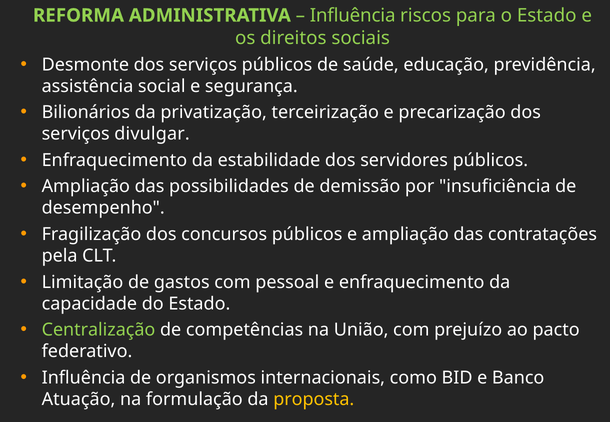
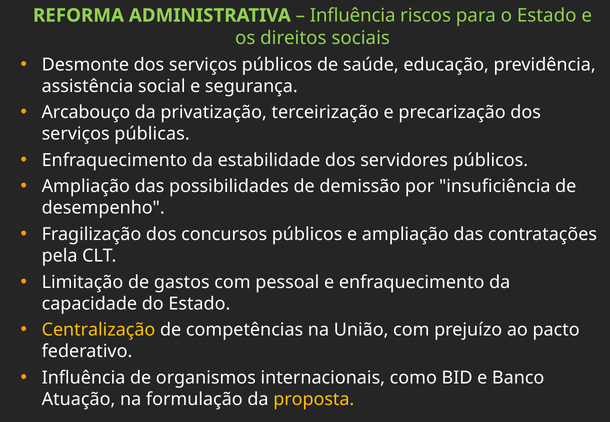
Bilionários: Bilionários -> Arcabouço (86, 113)
divulgar: divulgar -> públicas (152, 134)
Centralização colour: light green -> yellow (99, 330)
